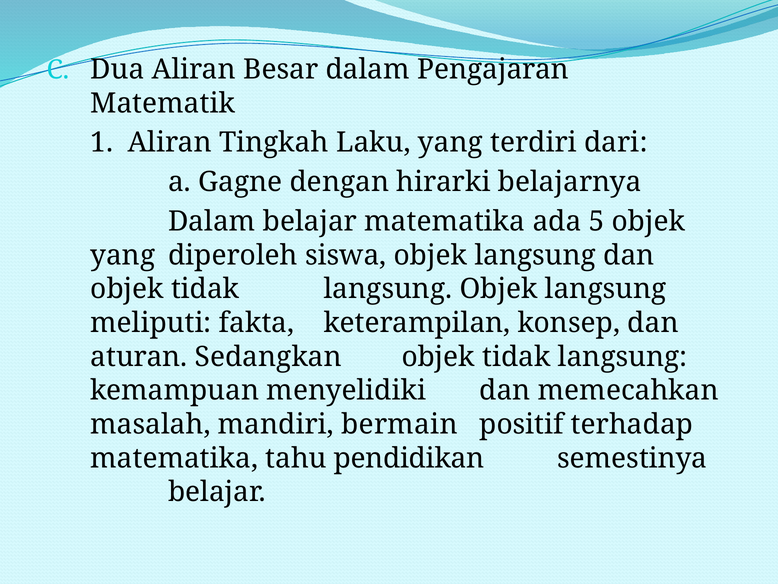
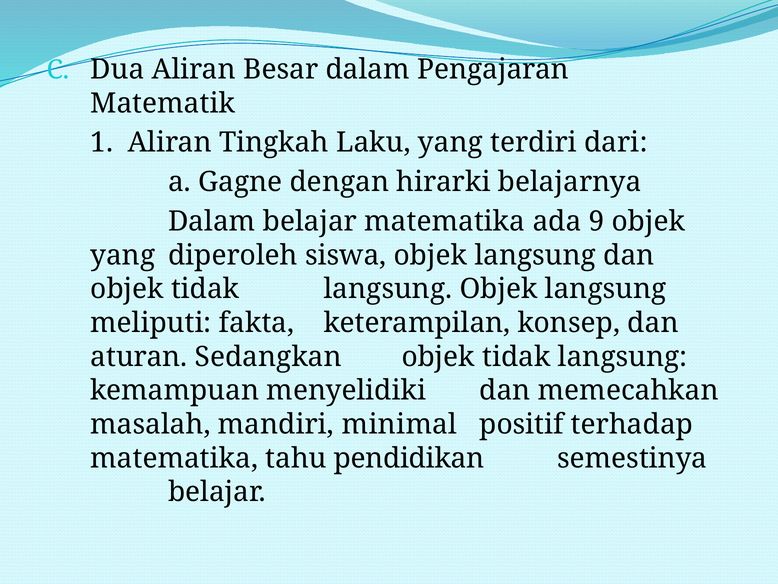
5: 5 -> 9 (597, 221)
bermain: bermain -> minimal (399, 424)
